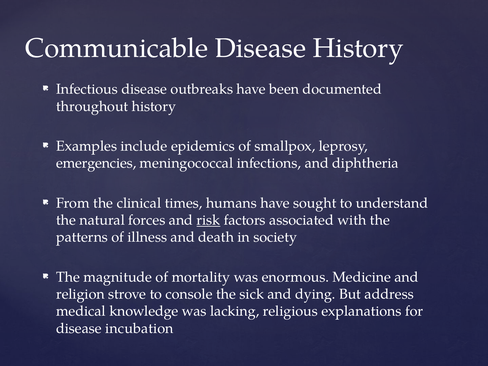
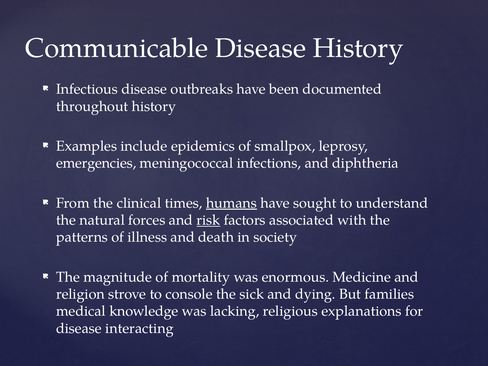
humans underline: none -> present (231, 203)
address: address -> families (389, 294)
incubation: incubation -> interacting (139, 328)
